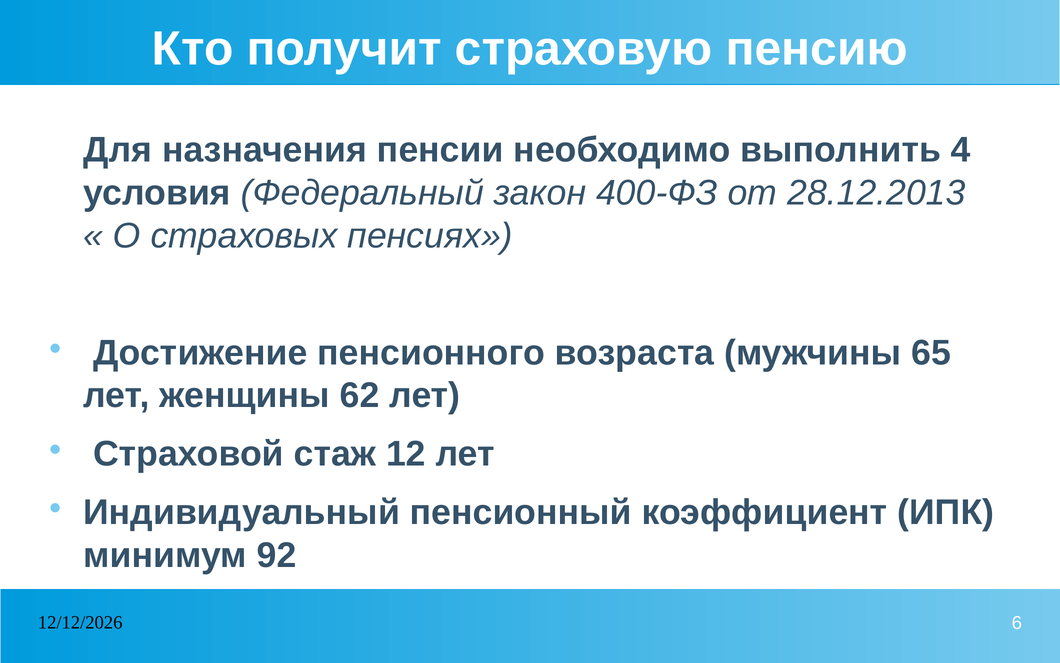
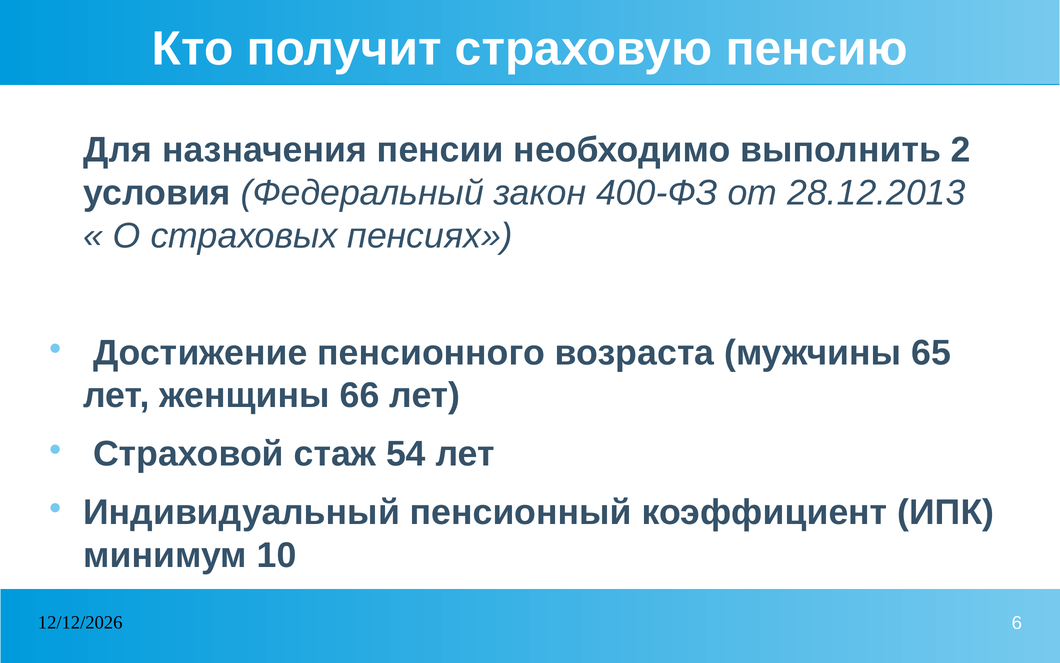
4: 4 -> 2 (961, 150)
62: 62 -> 66 (360, 395)
12: 12 -> 54 (406, 454)
92: 92 -> 10 (277, 555)
